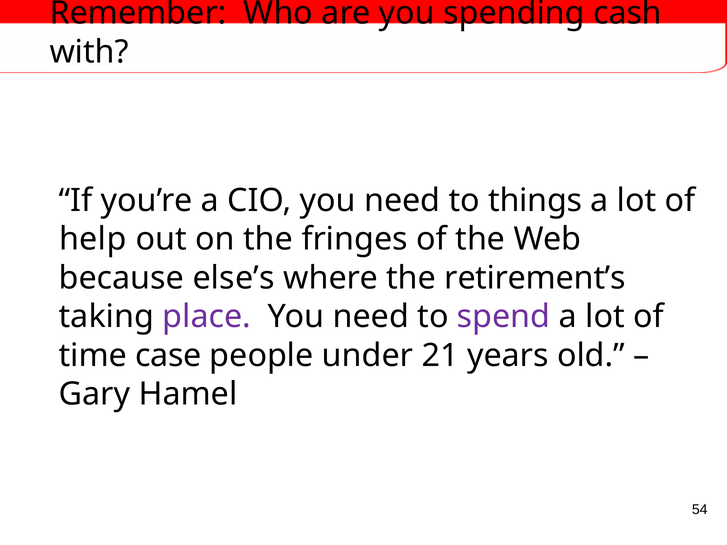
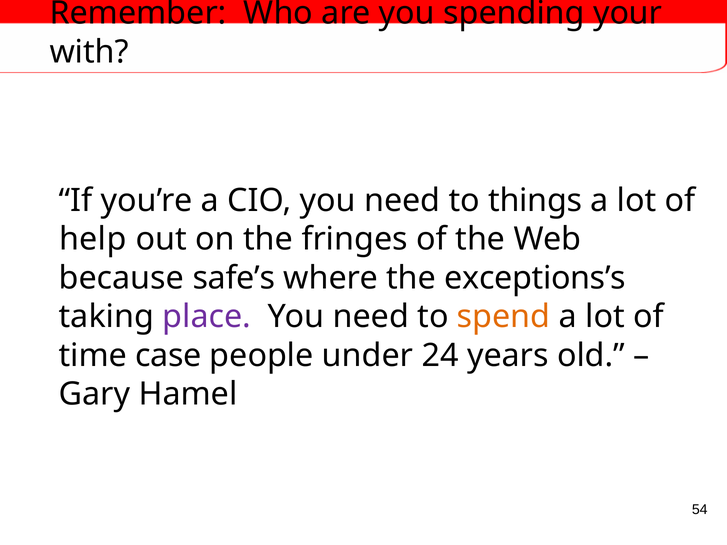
cash: cash -> your (628, 13)
else’s: else’s -> safe’s (234, 278)
retirement’s: retirement’s -> exceptions’s (535, 278)
spend colour: purple -> orange (504, 317)
21: 21 -> 24 (440, 356)
